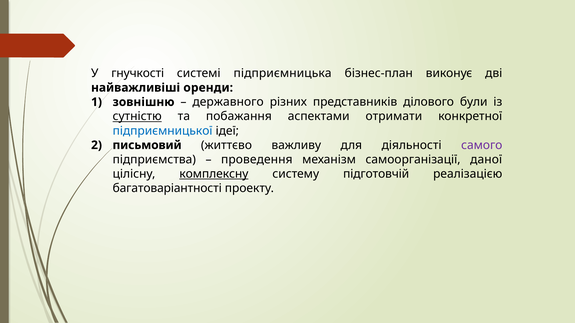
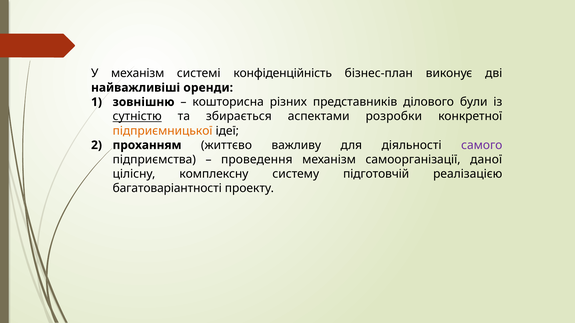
У гнучкості: гнучкості -> механізм (138, 73)
підприємницька: підприємницька -> конфіденційність (283, 73)
державного: державного -> кошторисна (228, 102)
побажання: побажання -> збирається (239, 117)
отримати: отримати -> розробки (394, 117)
підприємницької colour: blue -> orange (163, 131)
письмовий: письмовий -> проханням (147, 145)
комплексну underline: present -> none (214, 174)
